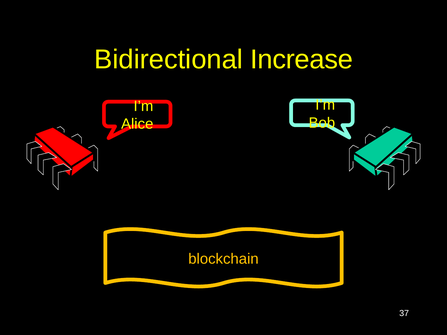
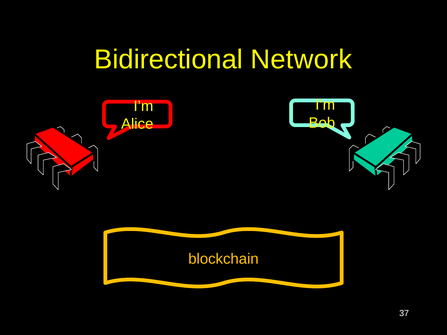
Increase: Increase -> Network (301, 60)
